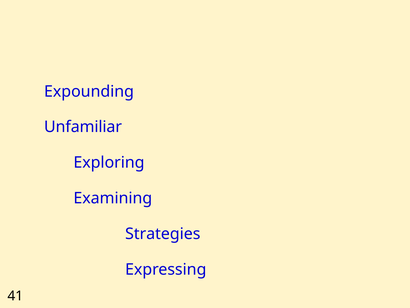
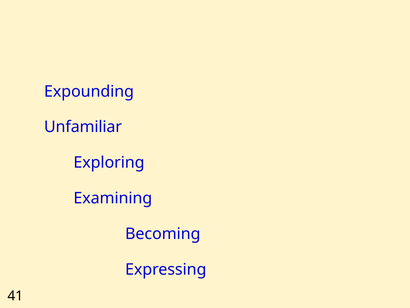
Strategies: Strategies -> Becoming (163, 233)
